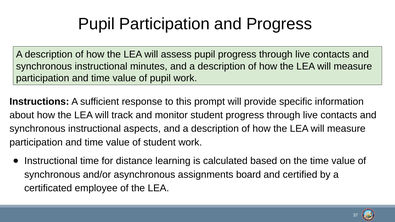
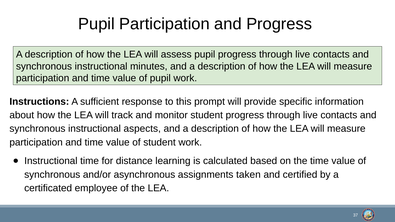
board: board -> taken (248, 175)
